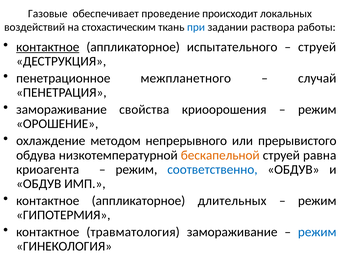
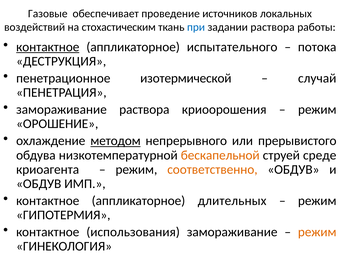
происходит: происходит -> источников (230, 14)
струей: струей -> потока (317, 47)
межпланетного: межпланетного -> изотермической (186, 78)
замораживание свойства: свойства -> раствора (144, 110)
методом underline: none -> present (116, 141)
равна: равна -> среде (320, 155)
соответственно colour: blue -> orange (212, 169)
травматология: травматология -> использования (133, 232)
режим colour: blue -> orange (317, 232)
